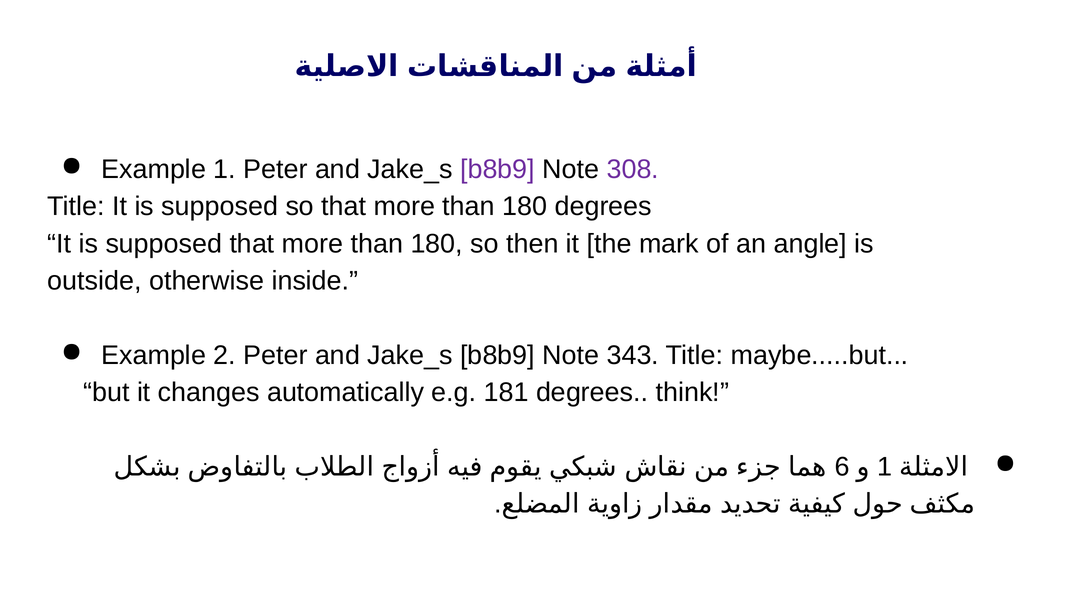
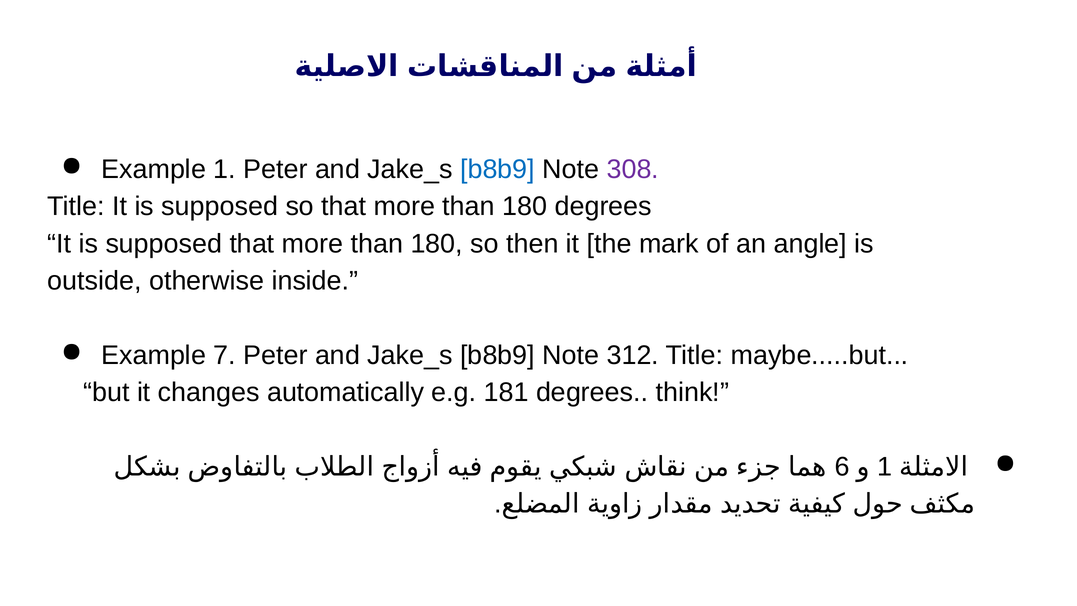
b8b9 colour: purple -> blue (497, 169)
2: 2 -> 7 (225, 355)
343: 343 -> 312 (633, 355)
